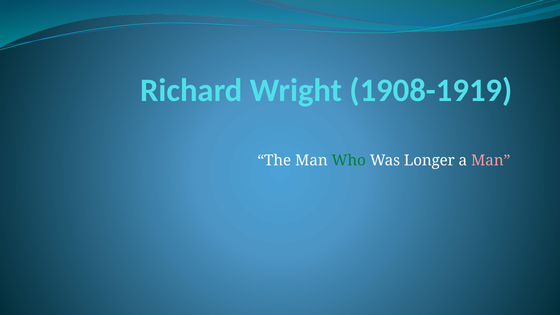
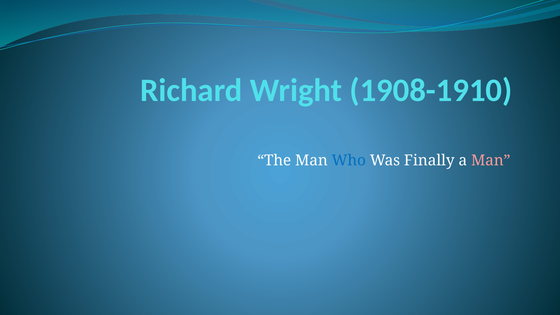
1908-1919: 1908-1919 -> 1908-1910 (431, 90)
Who colour: green -> blue (349, 161)
Longer: Longer -> Finally (429, 161)
